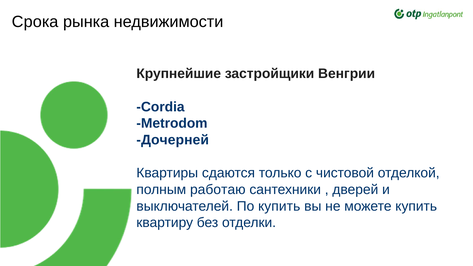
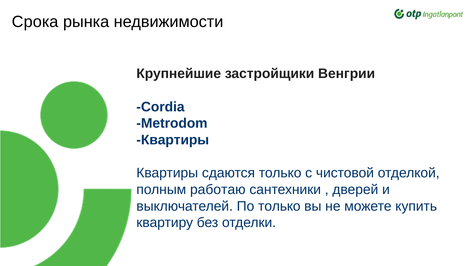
Дочерней: Дочерней -> Квартиры (173, 140)
По купить: купить -> только (279, 206)
